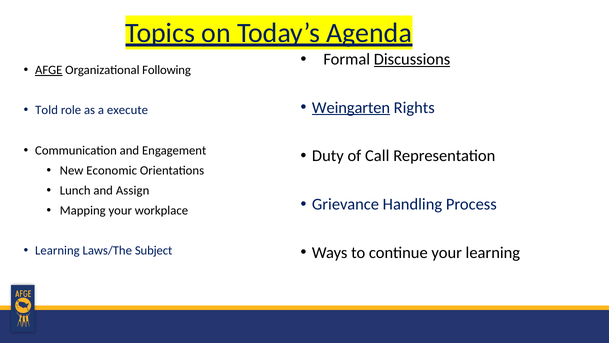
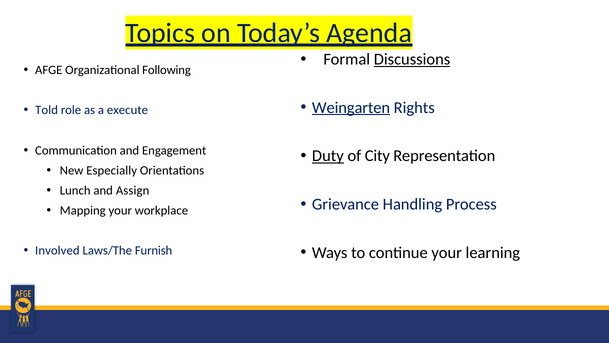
AFGE underline: present -> none (49, 70)
Duty underline: none -> present (328, 156)
Call: Call -> City (377, 156)
Economic: Economic -> Especially (112, 170)
Learning: Learning -> Involved (57, 250)
Subject: Subject -> Furnish (154, 250)
